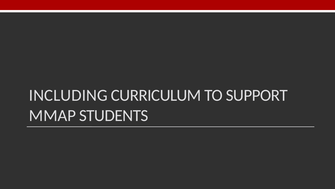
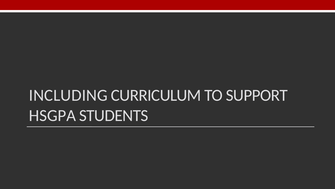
MMAP: MMAP -> HSGPA (53, 115)
